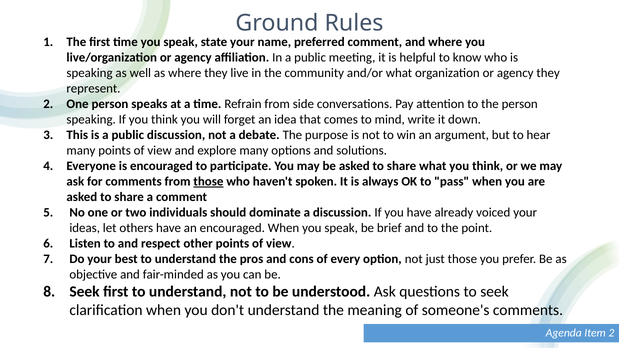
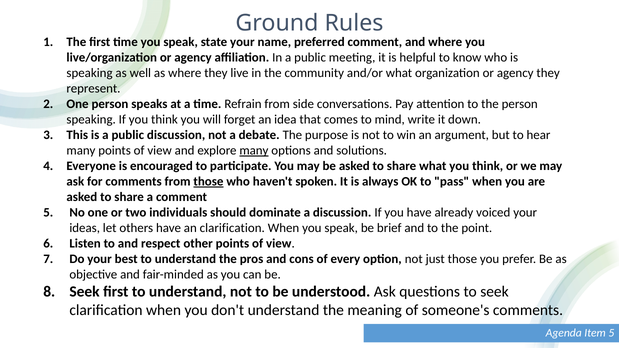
many underline: none -> present (254, 151)
an encouraged: encouraged -> clarification (232, 228)
Item 2: 2 -> 5 (611, 333)
